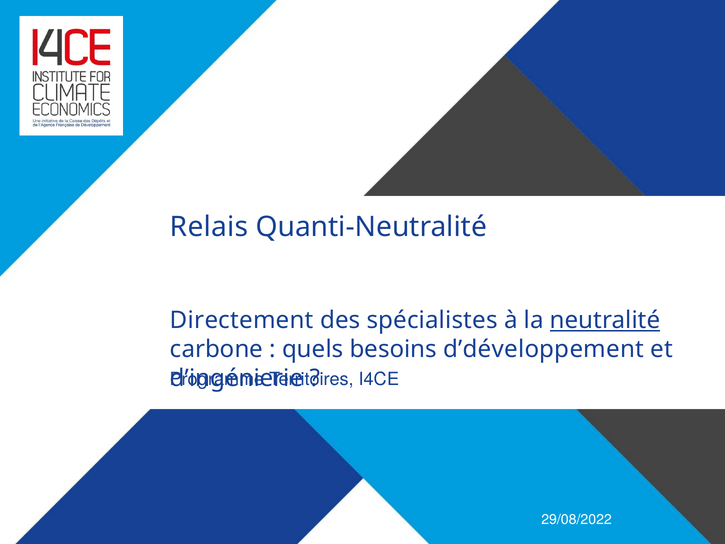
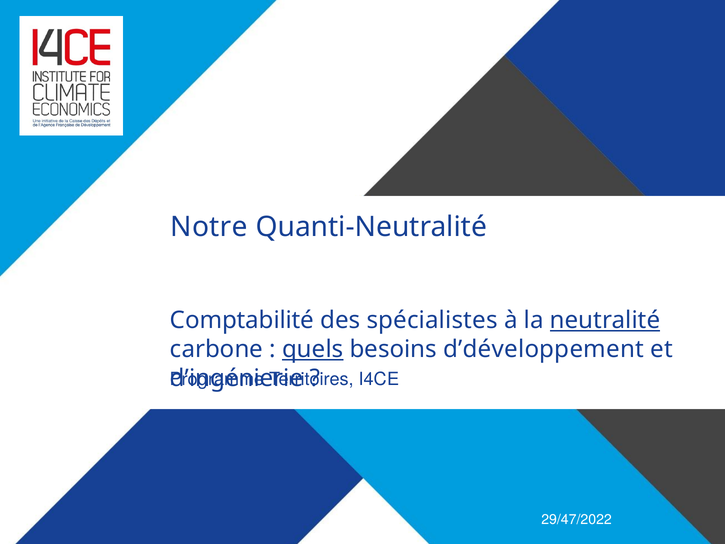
Relais: Relais -> Notre (209, 227)
Directement: Directement -> Comptabilité (242, 320)
quels underline: none -> present (313, 349)
29/08/2022: 29/08/2022 -> 29/47/2022 (577, 520)
